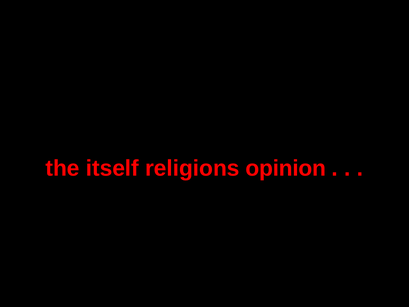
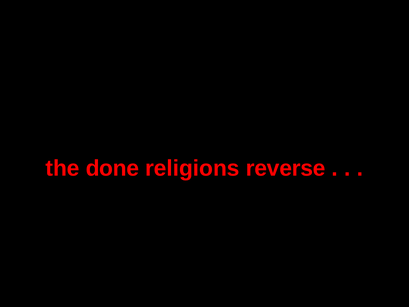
itself: itself -> done (112, 168)
opinion: opinion -> reverse (286, 168)
